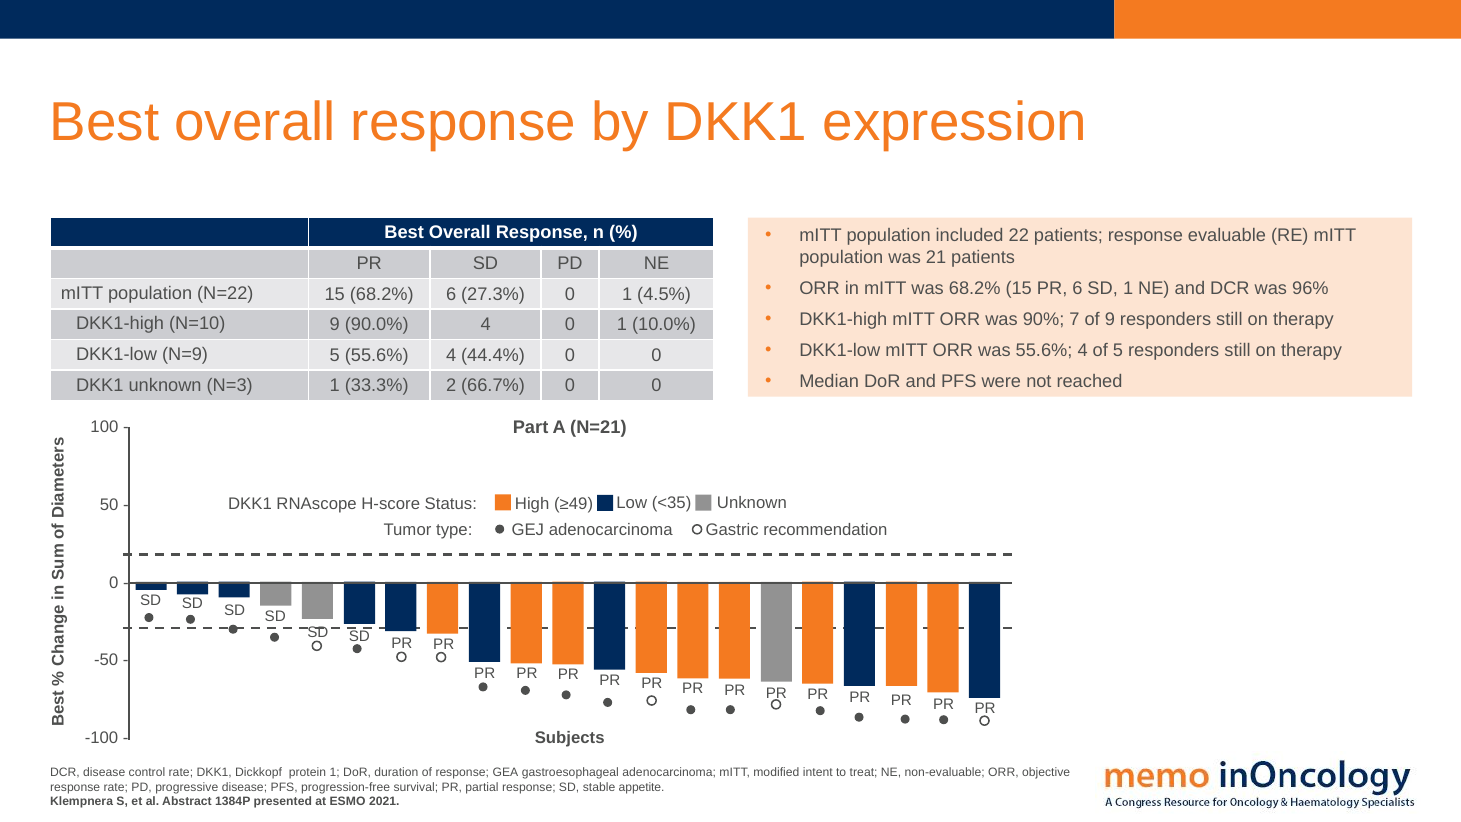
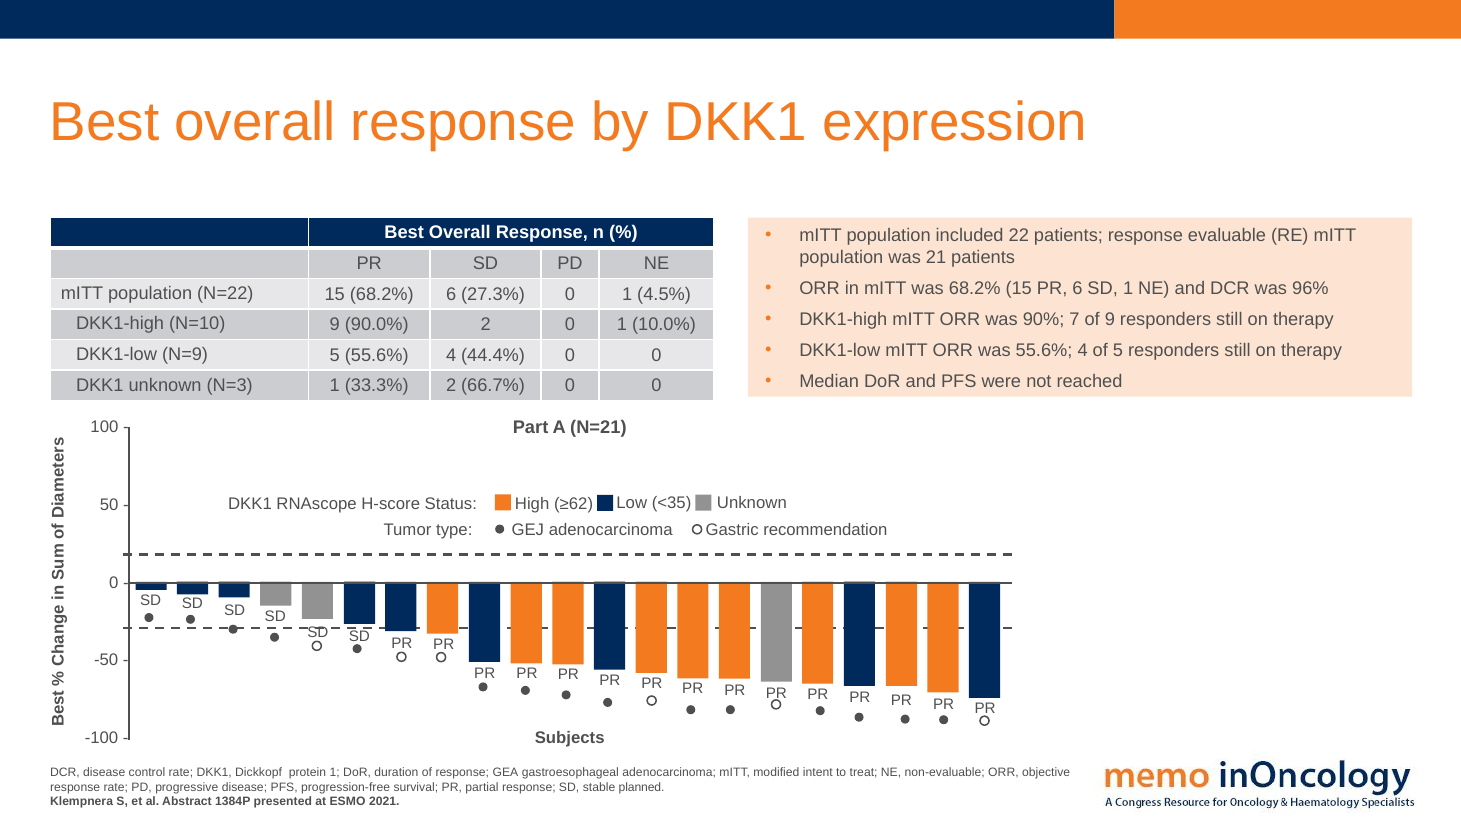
90.0% 4: 4 -> 2 (486, 325)
≥49: ≥49 -> ≥62 (574, 504)
appetite: appetite -> planned (642, 787)
